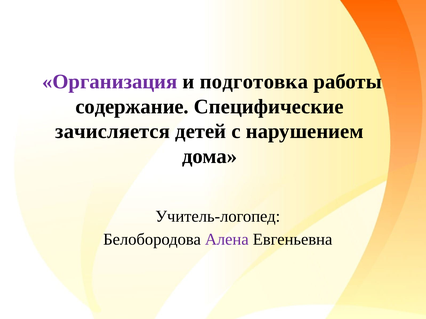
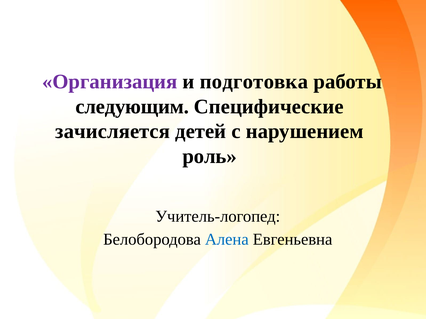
содержание: содержание -> следующим (132, 107)
дома: дома -> роль (210, 156)
Алена colour: purple -> blue (227, 240)
